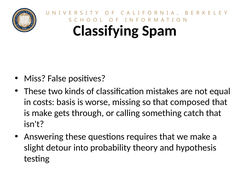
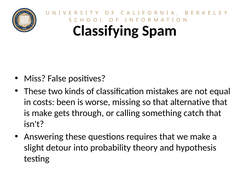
basis: basis -> been (66, 102)
composed: composed -> alternative (190, 102)
